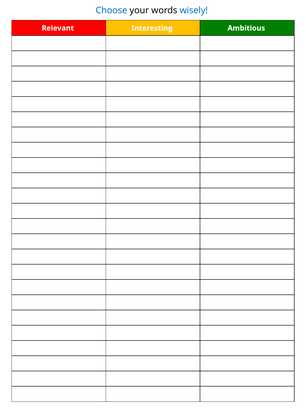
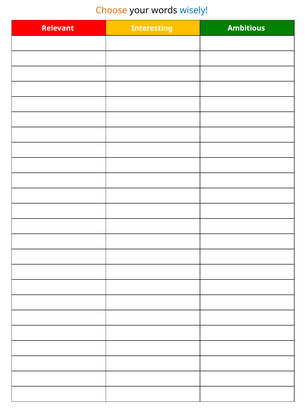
Choose colour: blue -> orange (111, 10)
